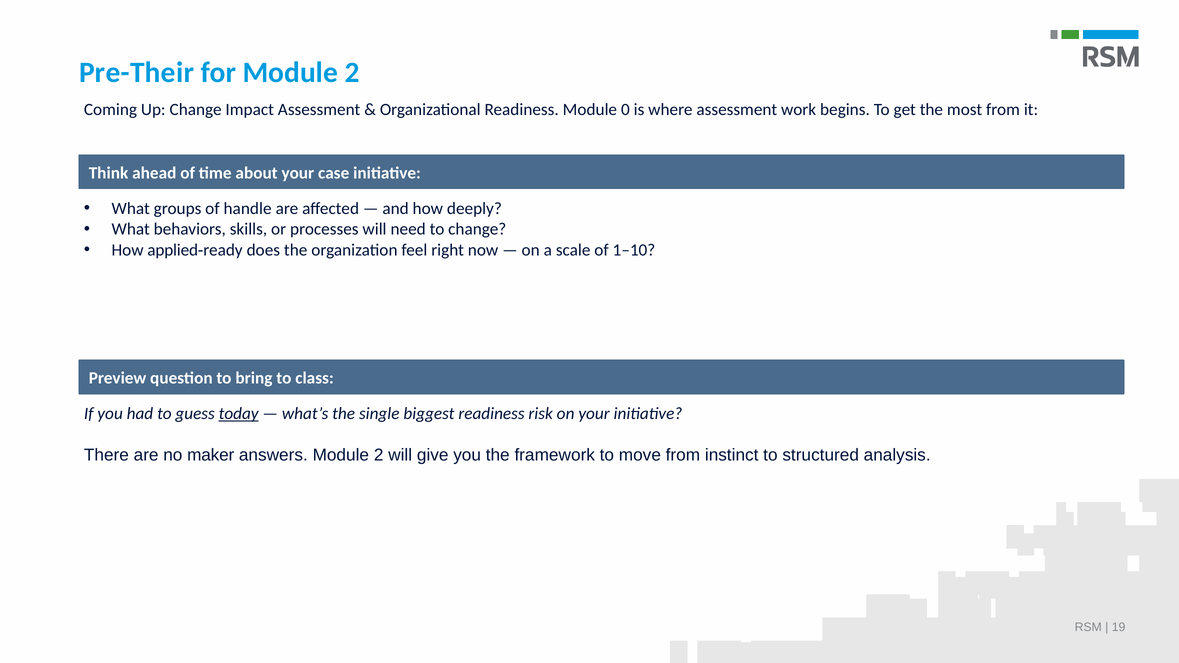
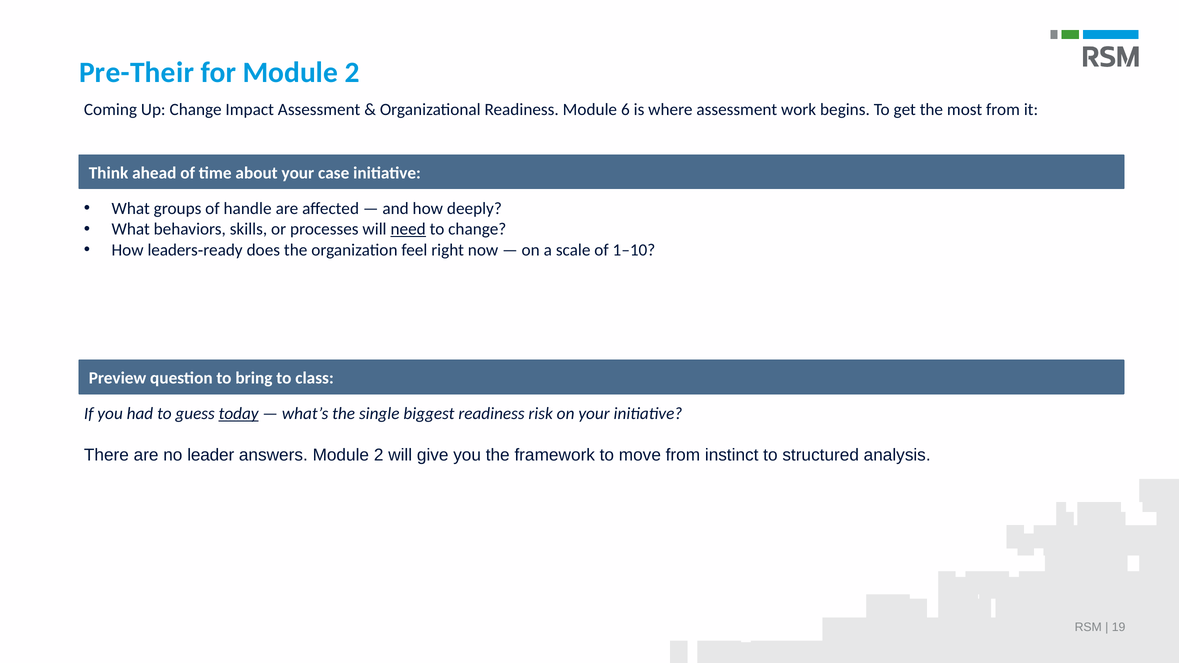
0: 0 -> 6 (625, 110)
need underline: none -> present (408, 229)
applied: applied -> leaders (173, 250)
maker: maker -> leader (211, 455)
